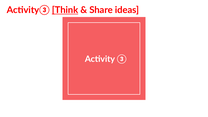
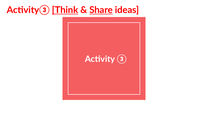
Share underline: none -> present (101, 10)
